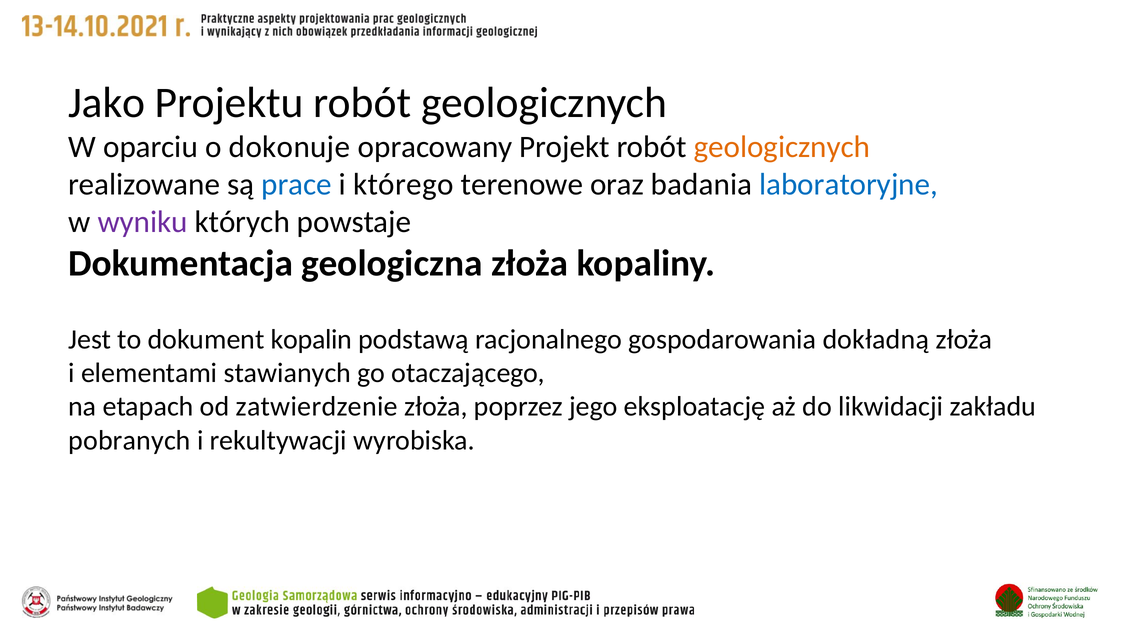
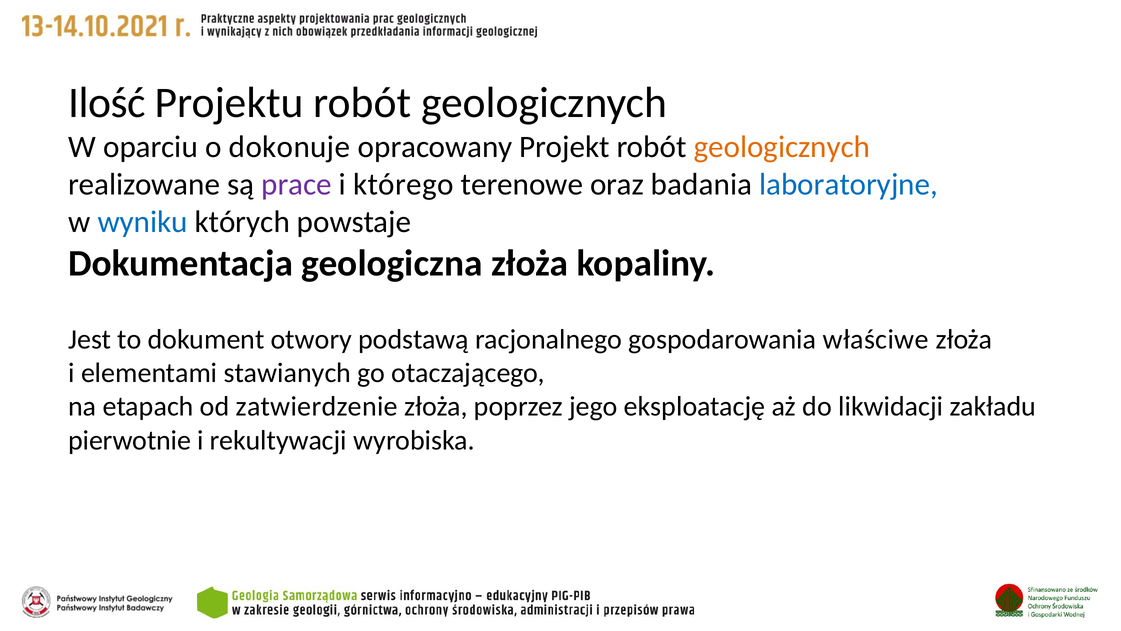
Jako: Jako -> Ilość (107, 103)
prace colour: blue -> purple (297, 184)
wyniku colour: purple -> blue (143, 222)
kopalin: kopalin -> otwory (311, 339)
dokładną: dokładną -> właściwe (876, 339)
pobranych: pobranych -> pierwotnie (130, 440)
